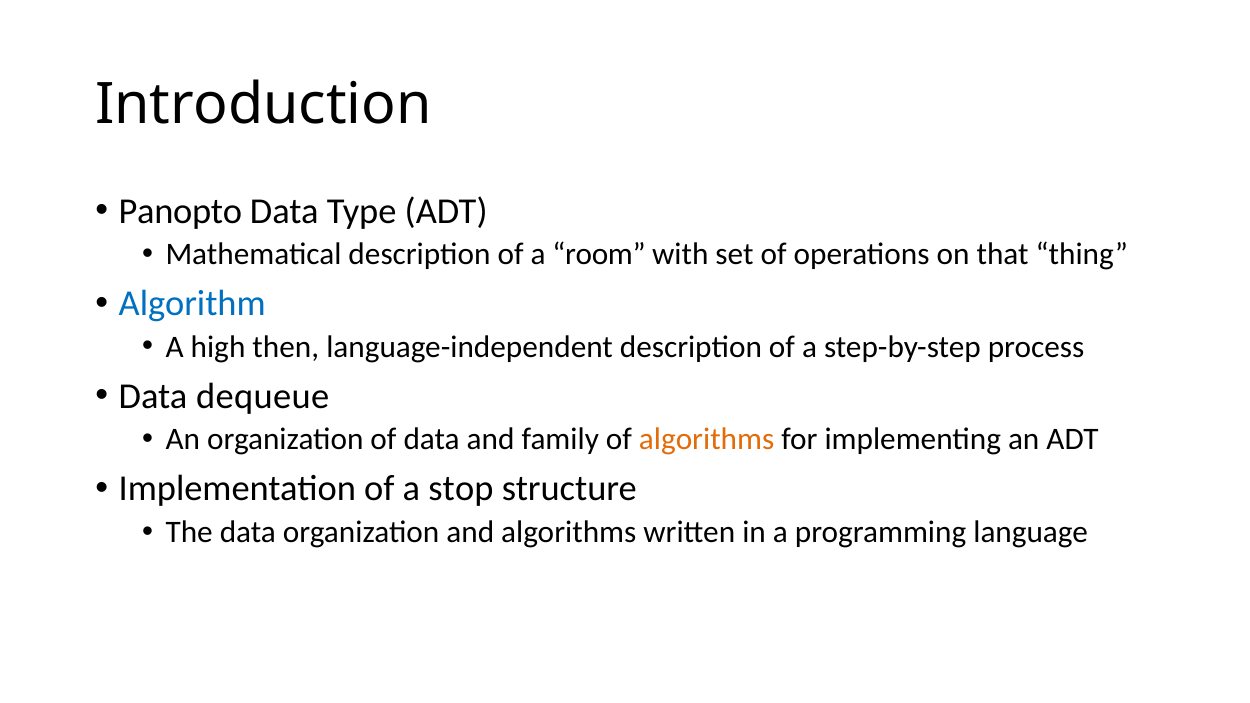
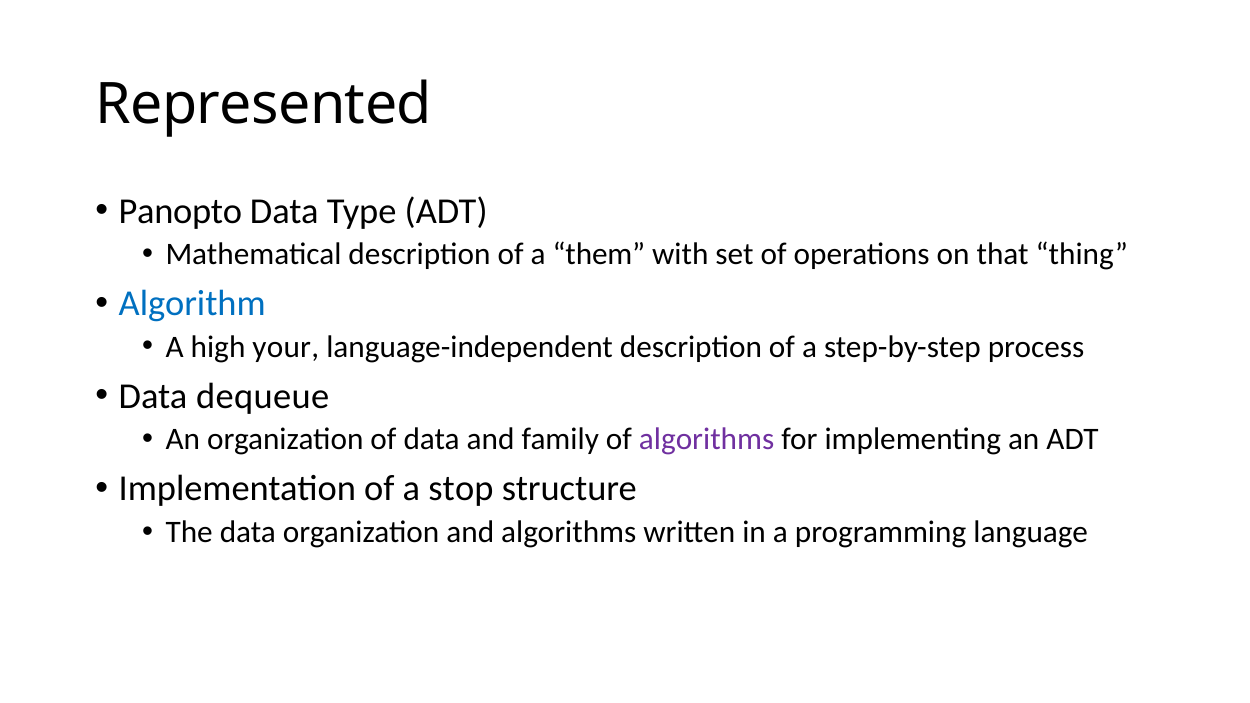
Introduction: Introduction -> Represented (264, 105)
room: room -> them (599, 254)
then: then -> your (286, 347)
algorithms colour: orange -> purple (707, 439)
